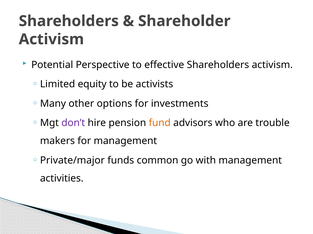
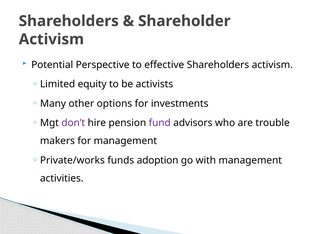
fund colour: orange -> purple (160, 123)
Private/major: Private/major -> Private/works (72, 161)
common: common -> adoption (158, 161)
